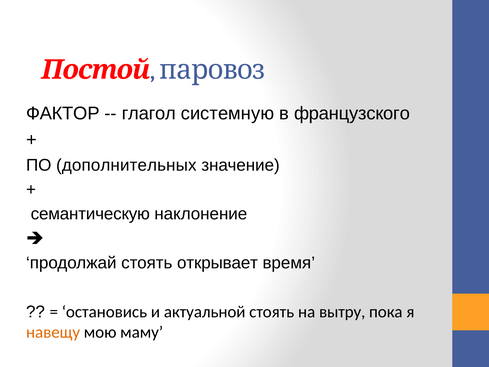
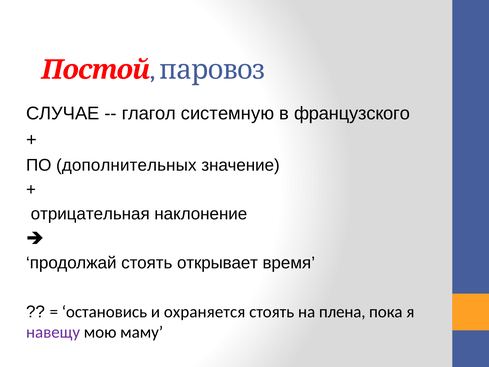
ФАКТОР: ФАКТОР -> СЛУЧАЕ (63, 113)
семантическую: семантическую -> отрицательная (90, 214)
актуальной: актуальной -> охраняется (205, 312)
вытру: вытру -> плена (342, 312)
навещу colour: orange -> purple (53, 332)
